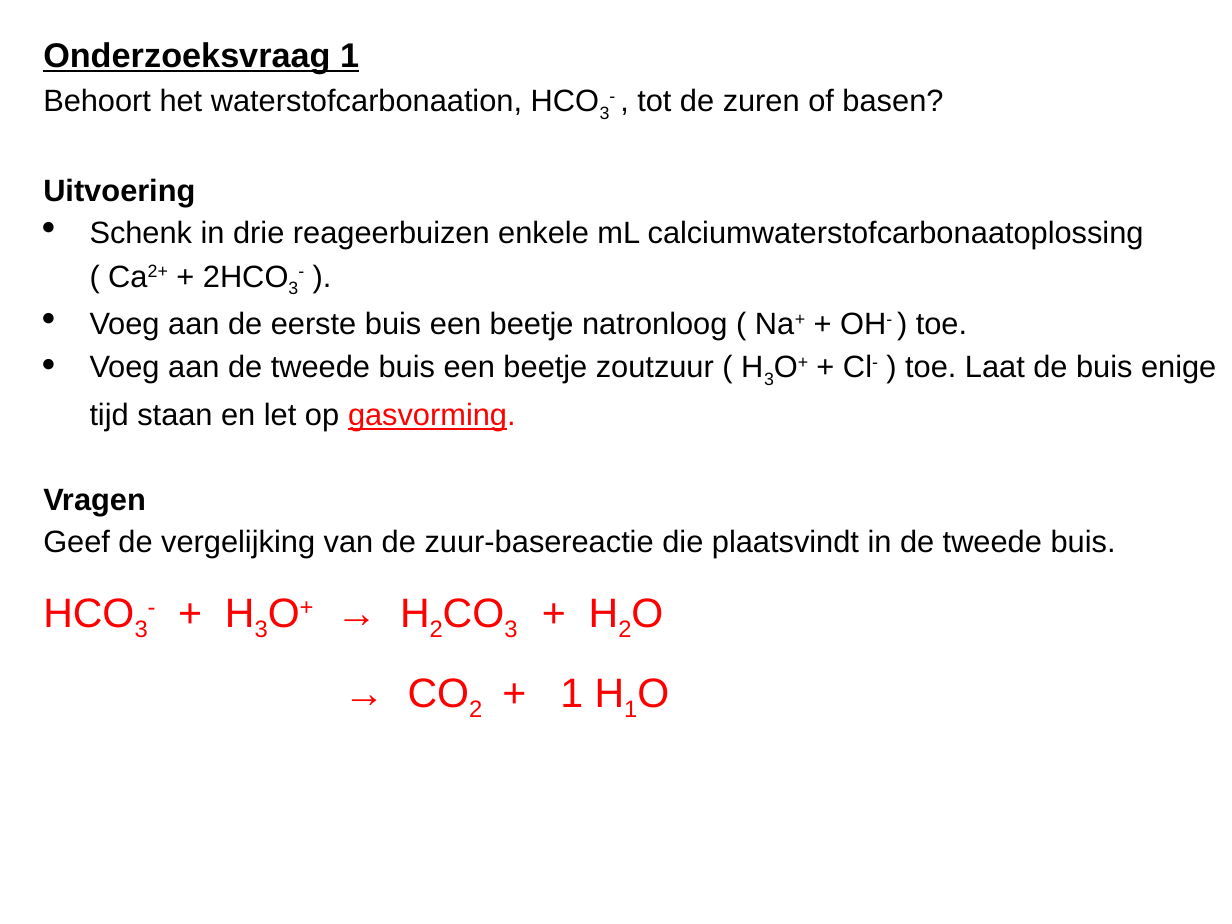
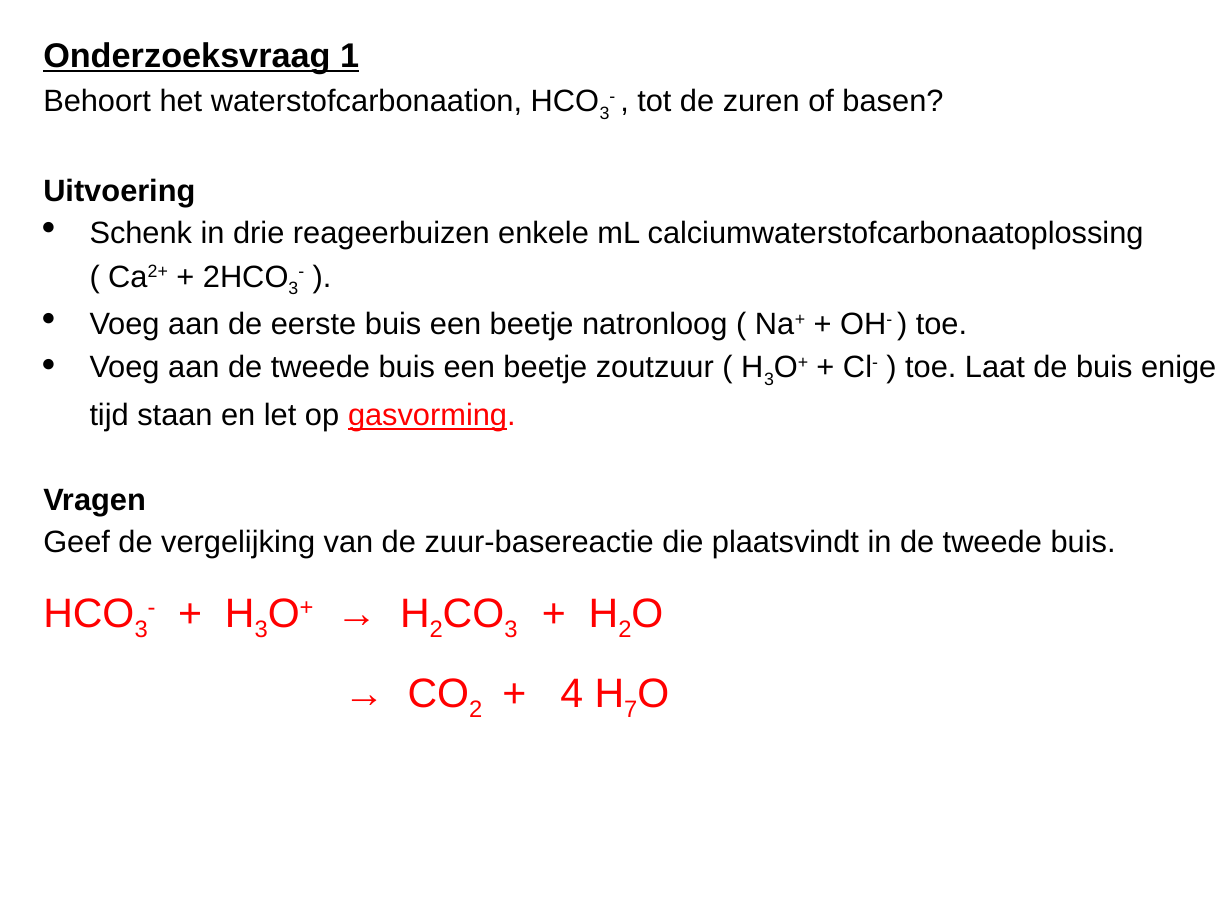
1: 1 -> 4 (572, 694)
1: 1 -> 7 (631, 710)
